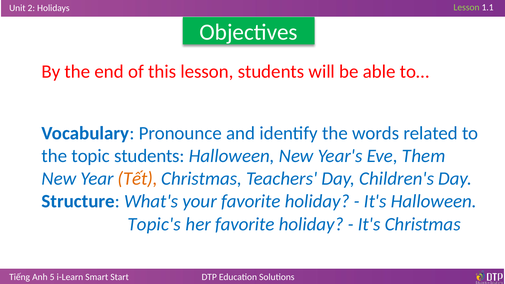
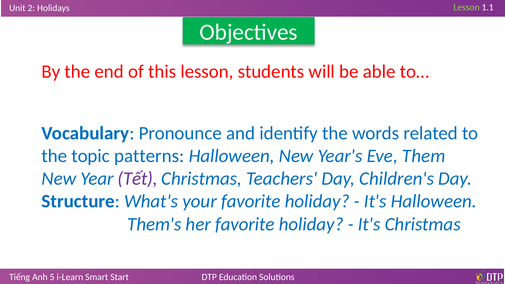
topic students: students -> patterns (149, 156)
Tết colour: orange -> purple (138, 179)
Topic's: Topic's -> Them's (154, 224)
